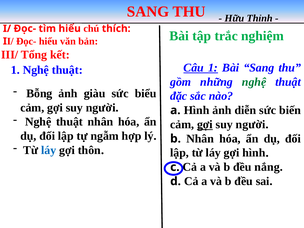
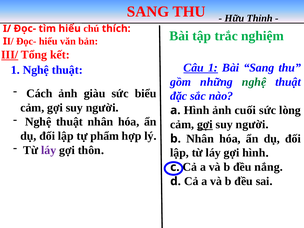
III/ underline: none -> present (10, 55)
Bỗng: Bỗng -> Cách (39, 93)
diễn: diễn -> cuối (245, 110)
biến: biến -> lòng (290, 110)
ngẫm: ngẫm -> phẩm (105, 136)
láy colour: blue -> purple (49, 150)
